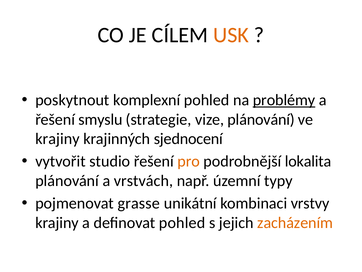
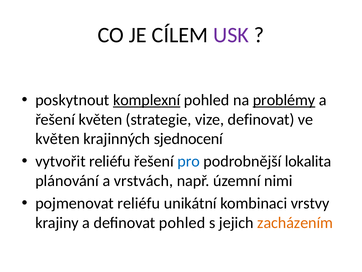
USK colour: orange -> purple (231, 35)
komplexní underline: none -> present (147, 100)
řešení smyslu: smyslu -> květen (100, 119)
vize plánování: plánování -> definovat (261, 119)
krajiny: krajiny -> květen (58, 139)
vytvořit studio: studio -> reliéfu (110, 161)
pro colour: orange -> blue (189, 161)
typy: typy -> nimi (278, 180)
pojmenovat grasse: grasse -> reliéfu (139, 203)
